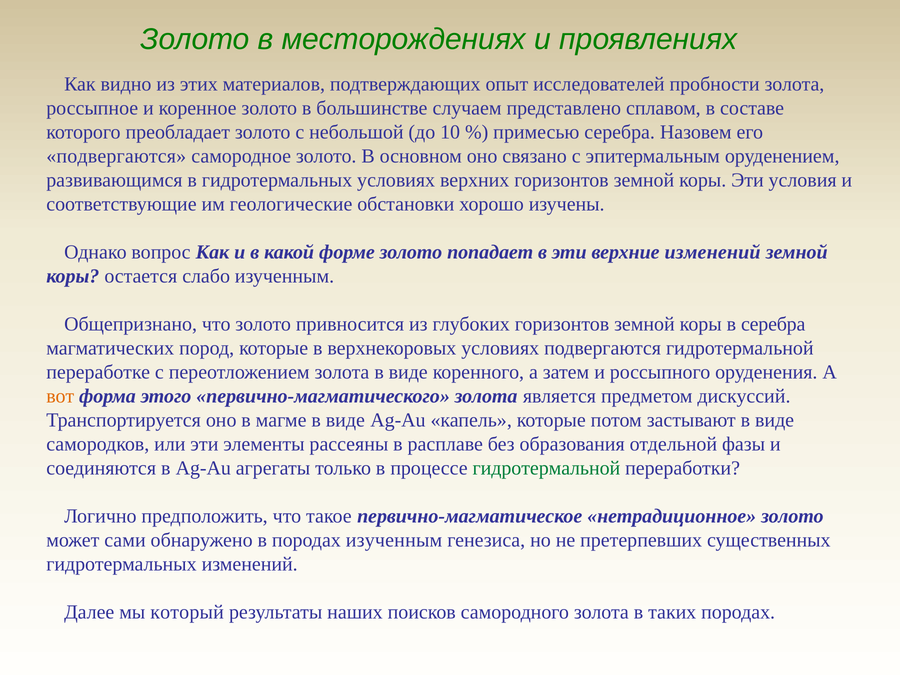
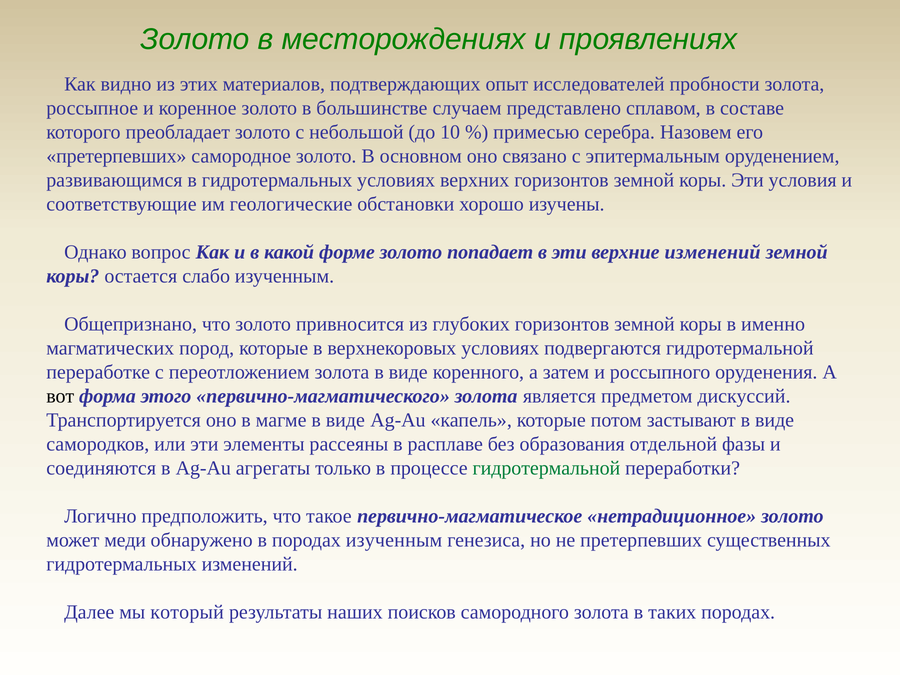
подвергаются: подвергаются -> претерпевших (116, 156)
в серебра: серебра -> именно (773, 324)
вот colour: orange -> black (60, 396)
сами: сами -> меди (125, 540)
